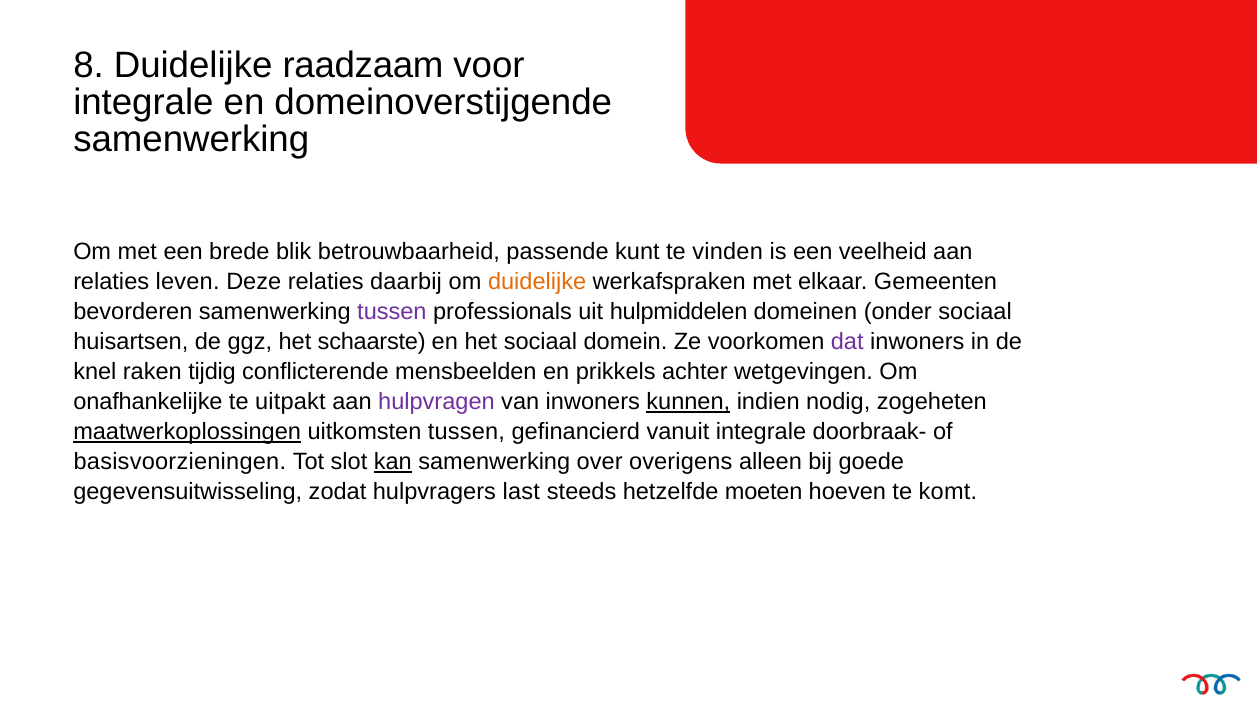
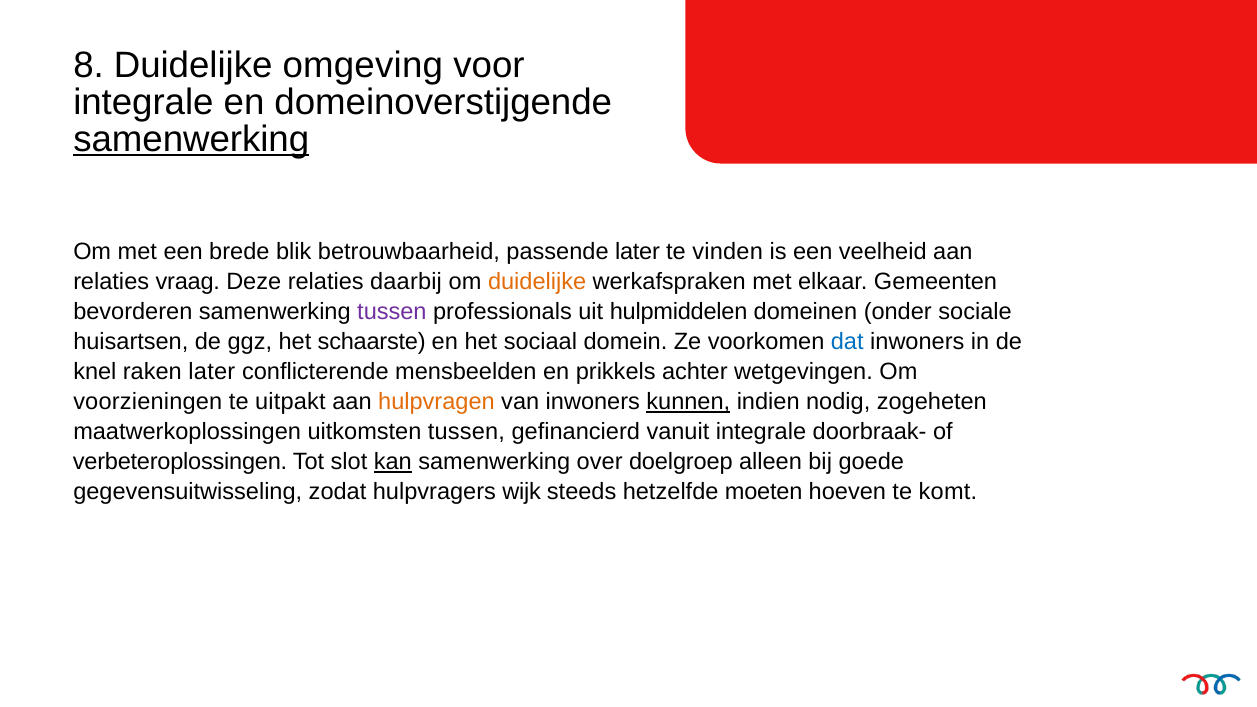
raadzaam: raadzaam -> omgeving (363, 66)
samenwerking underline: none -> present (191, 139)
passende kunt: kunt -> later (638, 252)
leven: leven -> vraag (188, 282)
onder sociaal: sociaal -> sociale (975, 312)
dat colour: purple -> blue (847, 342)
raken tijdig: tijdig -> later (212, 372)
onafhankelijke: onafhankelijke -> voorzieningen (148, 402)
hulpvragen colour: purple -> orange (436, 402)
maatwerkoplossingen underline: present -> none (187, 432)
basisvoorzieningen: basisvoorzieningen -> verbeteroplossingen (180, 462)
overigens: overigens -> doelgroep (681, 462)
last: last -> wijk (522, 492)
